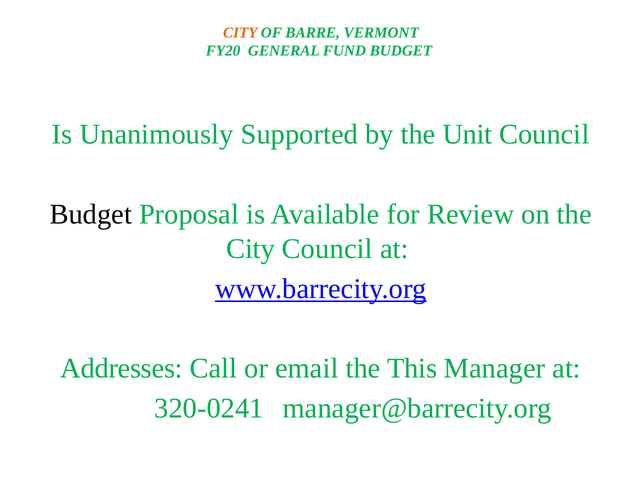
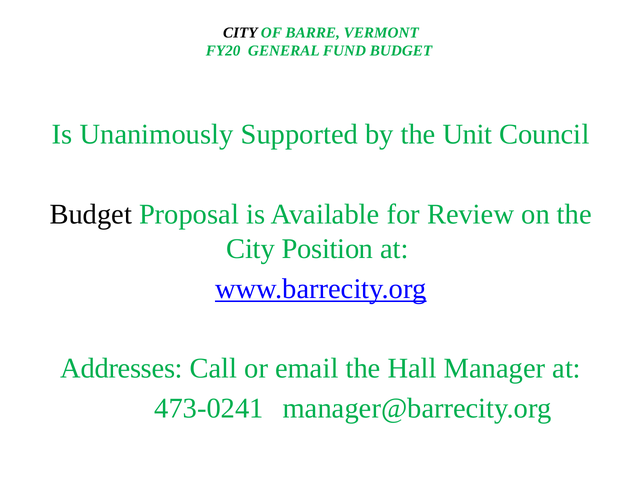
CITY colour: orange -> black (240, 33)
City Council: Council -> Position (328, 249)
This: This -> Hall (412, 369)
320-0241: 320-0241 -> 473-0241 (209, 409)
